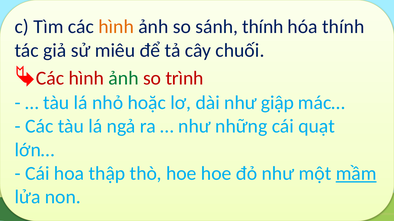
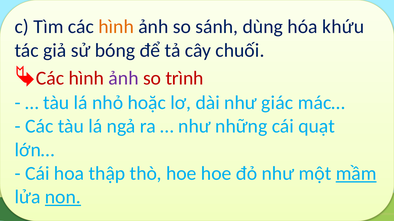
sánh thính: thính -> dùng (263, 27)
hóa thính: thính -> khứu (343, 27)
miêu: miêu -> bóng (115, 50)
ảnh colour: green -> purple (124, 78)
giập: giập -> giác (277, 103)
non underline: none -> present (63, 198)
